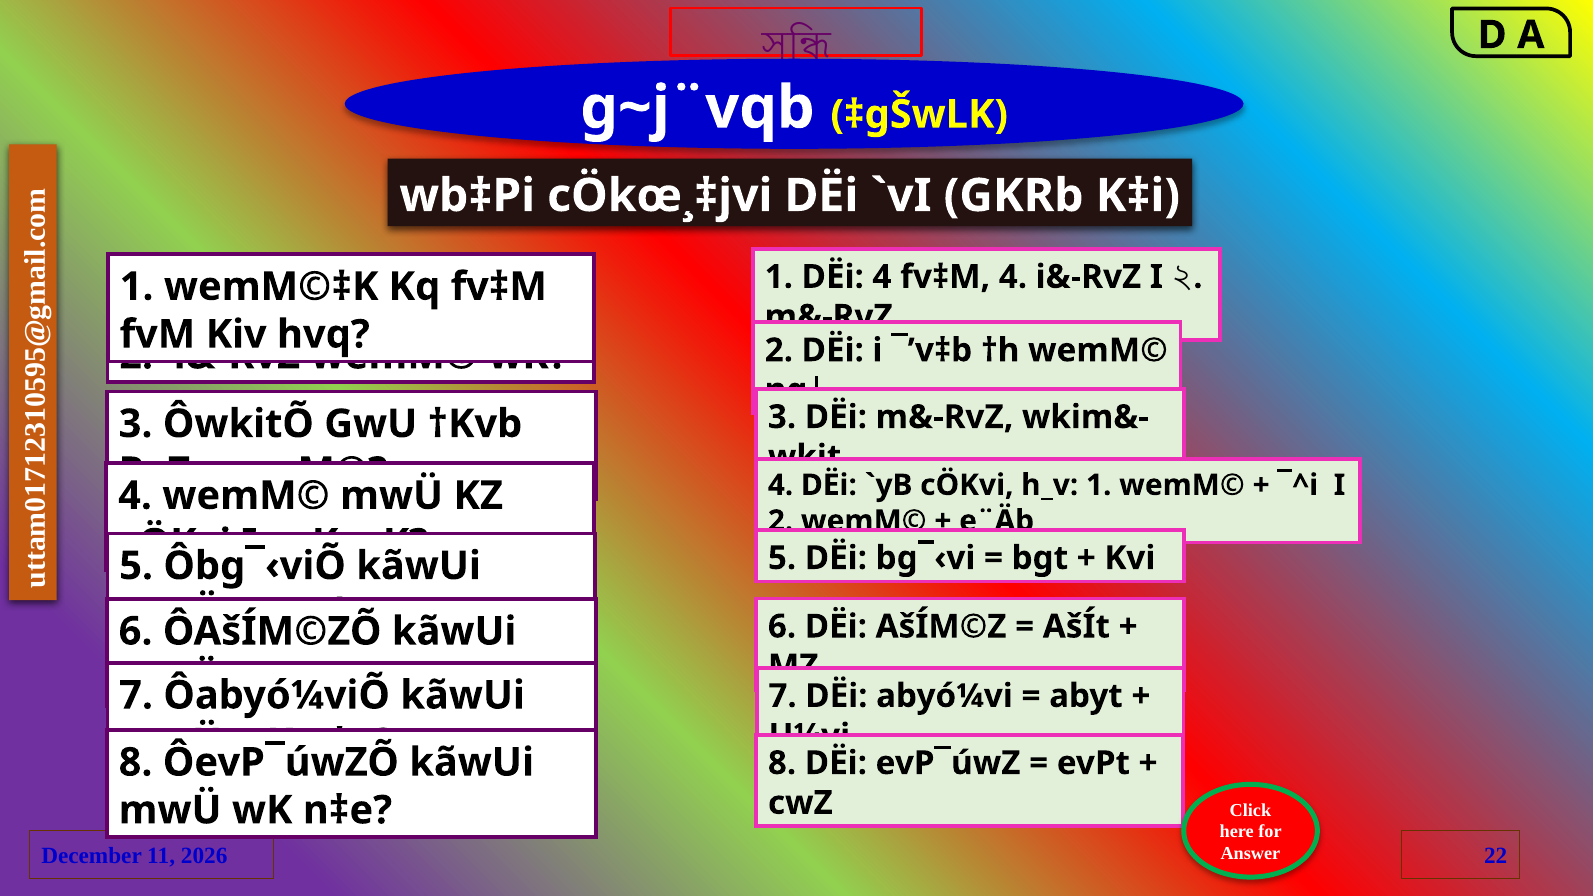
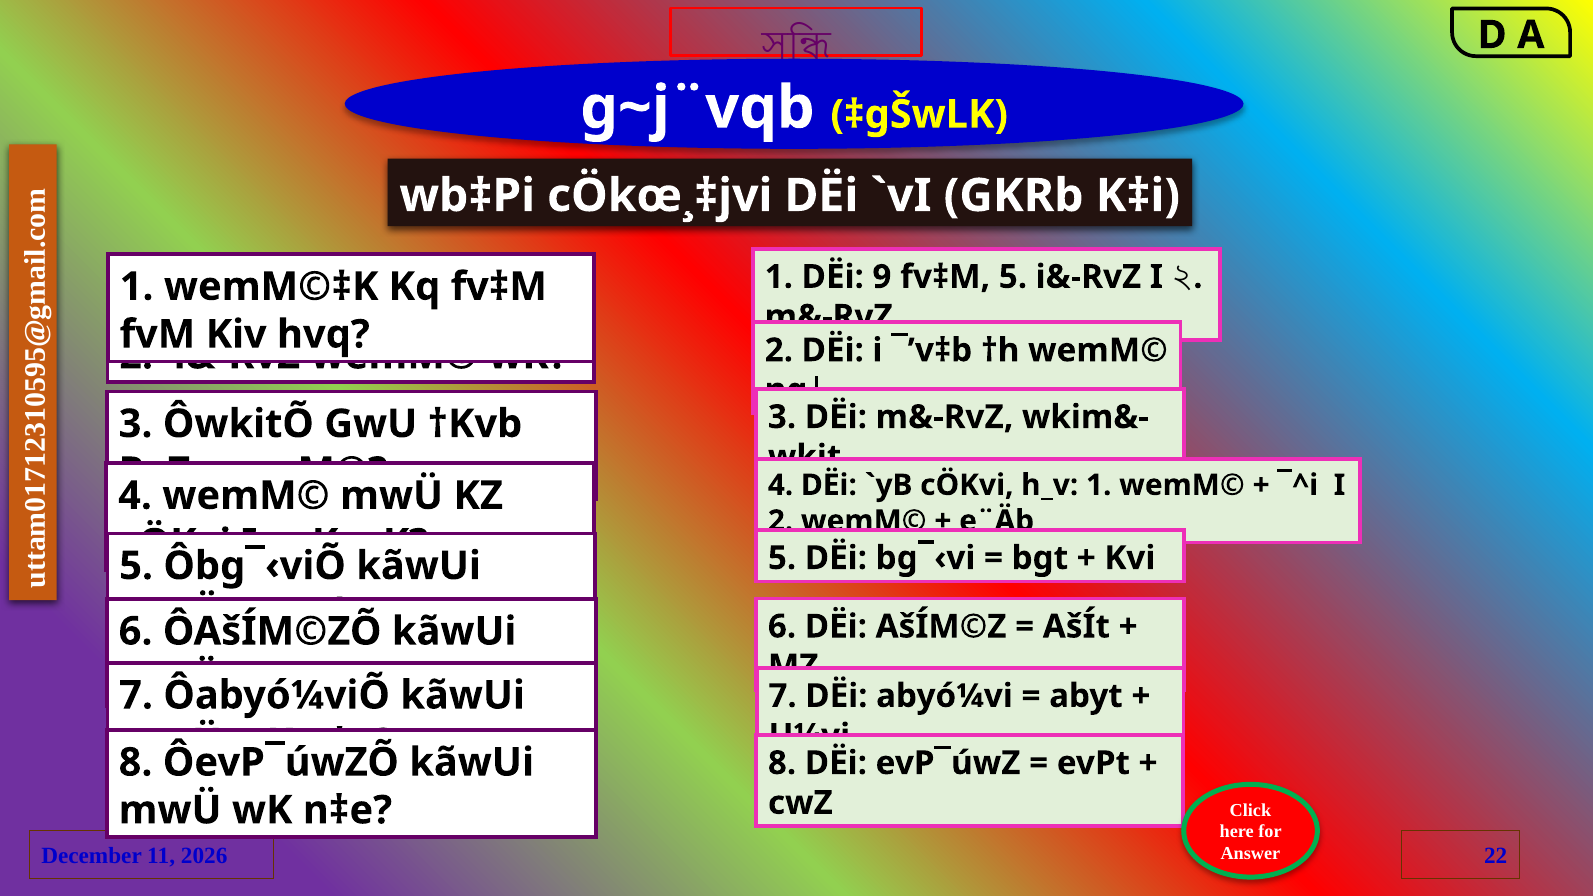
DËi 4: 4 -> 9 (882, 277)
fv‡M 4: 4 -> 5 (1013, 277)
